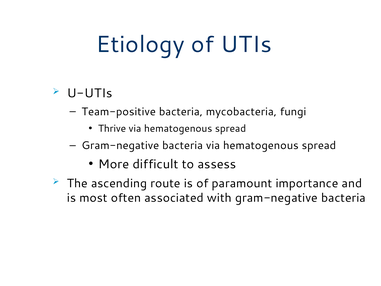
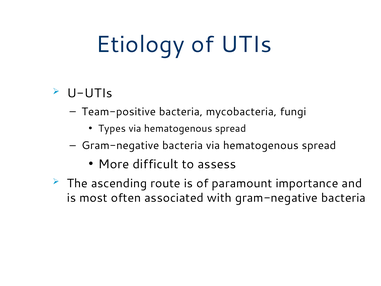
Thrive: Thrive -> Types (112, 128)
